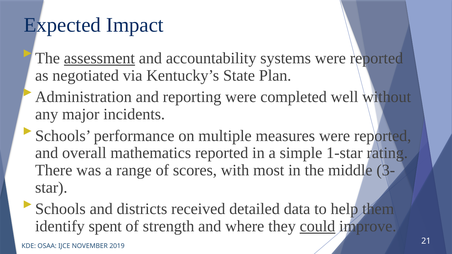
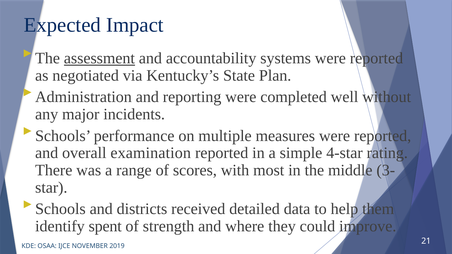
mathematics: mathematics -> examination (151, 153)
1-star: 1-star -> 4-star (344, 153)
could underline: present -> none (317, 227)
